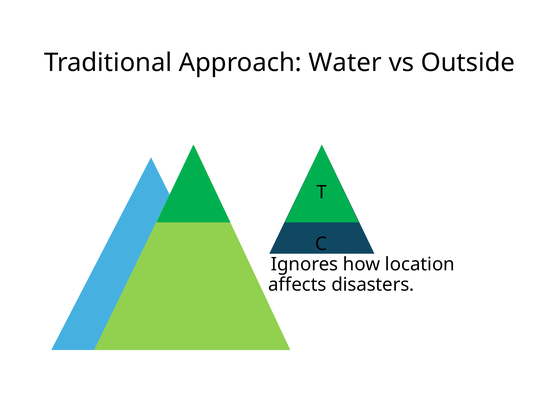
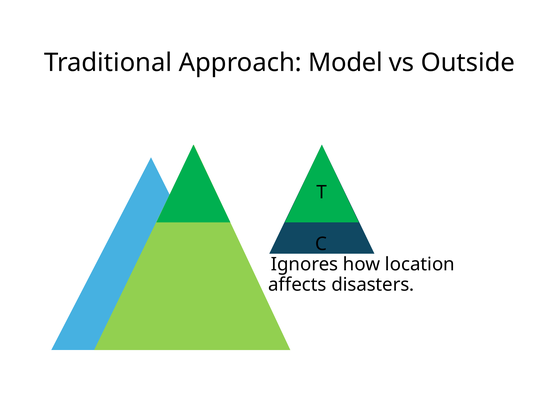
Water: Water -> Model (345, 63)
